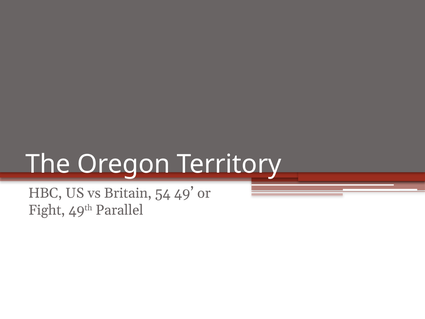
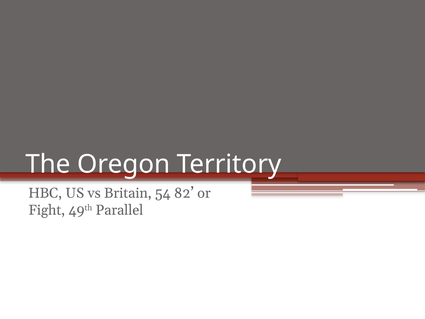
49: 49 -> 82 (184, 193)
